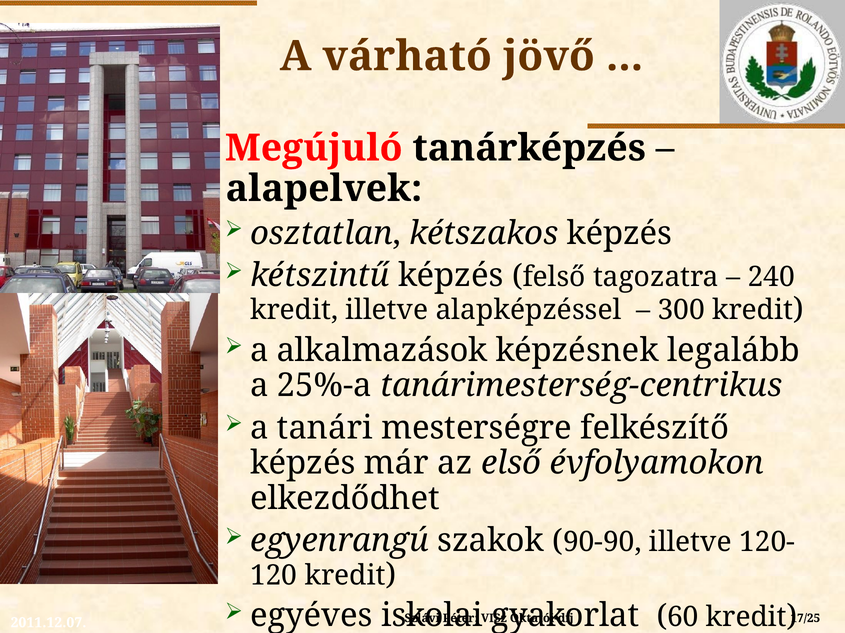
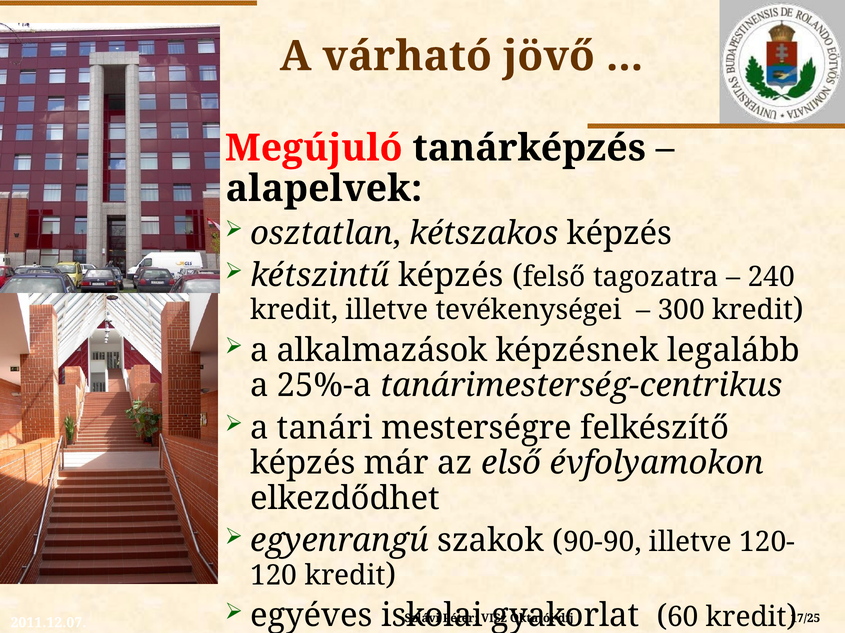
alapképzéssel: alapképzéssel -> tevékenységei (529, 311)
